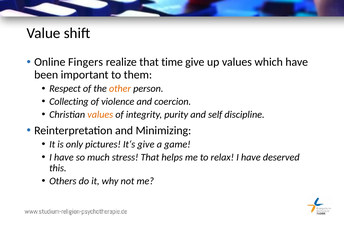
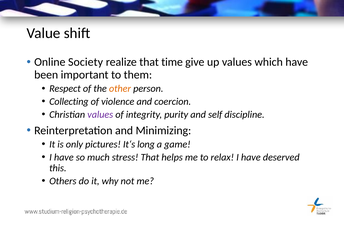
Fingers: Fingers -> Society (86, 62)
values colour: orange -> purple (100, 114)
It‘s give: give -> long (146, 144)
